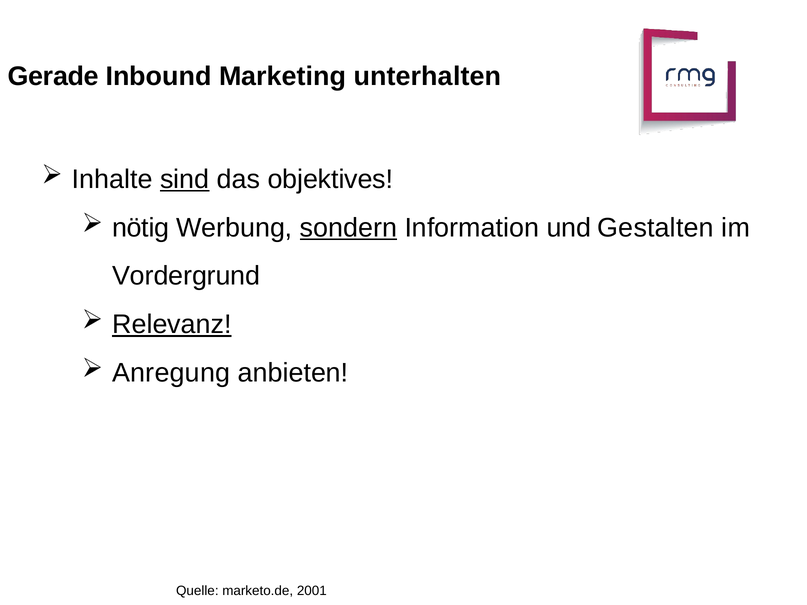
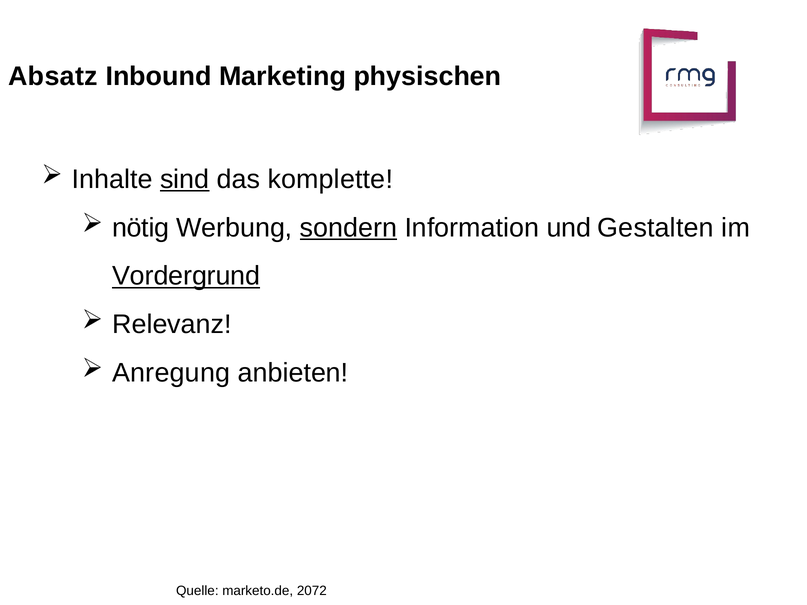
Gerade: Gerade -> Absatz (53, 77)
unterhalten: unterhalten -> physischen (427, 77)
objektives: objektives -> komplette (330, 179)
Vordergrund underline: none -> present (186, 276)
Relevanz underline: present -> none (172, 325)
2001: 2001 -> 2072 (312, 591)
